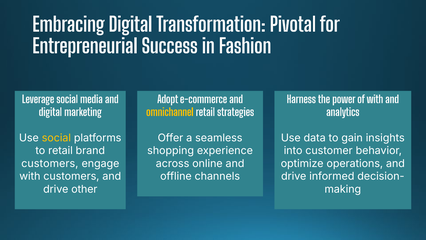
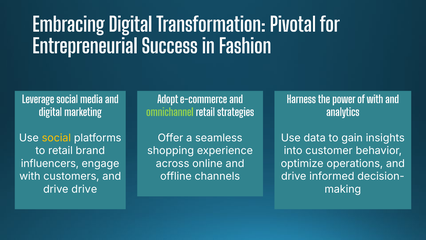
omnichannel colour: yellow -> light green (170, 112)
customers: customers -> influencers (50, 163)
drive other: other -> drive (84, 189)
